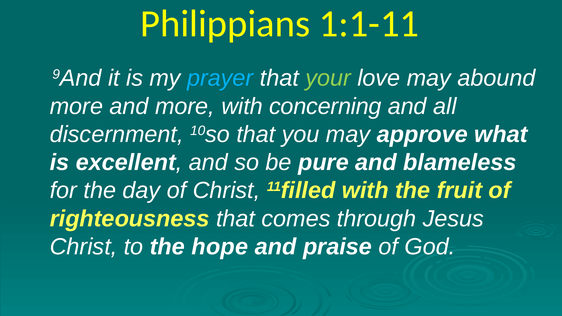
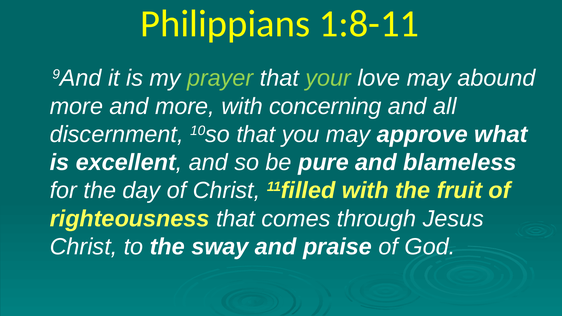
1:1-11: 1:1-11 -> 1:8-11 (369, 24)
prayer colour: light blue -> light green (220, 78)
hope: hope -> sway (220, 247)
